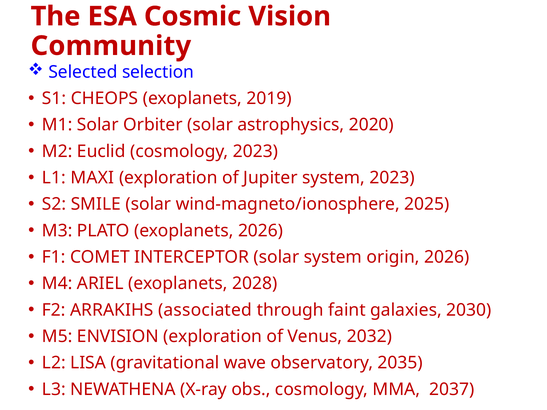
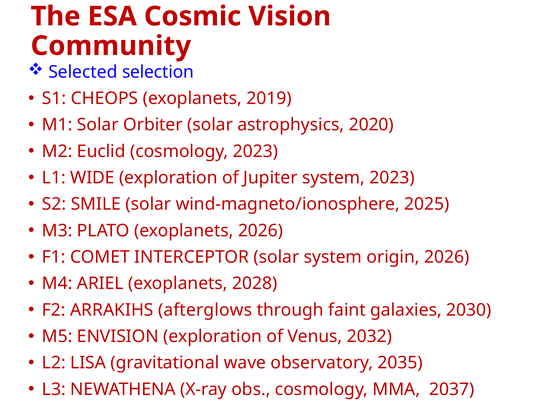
MAXI: MAXI -> WIDE (92, 178)
associated: associated -> afterglows (205, 310)
